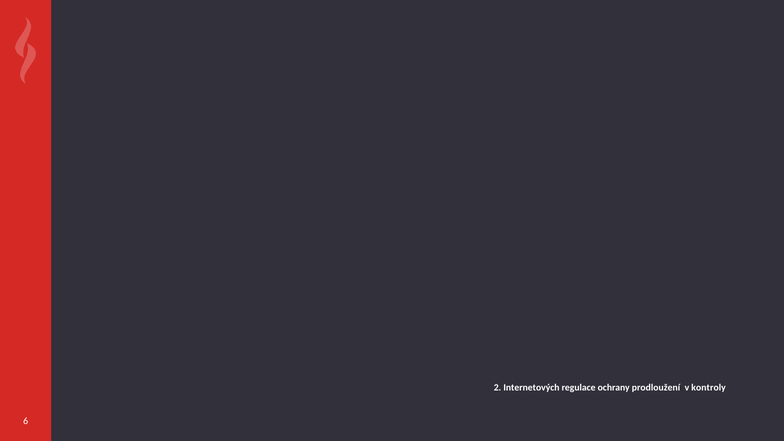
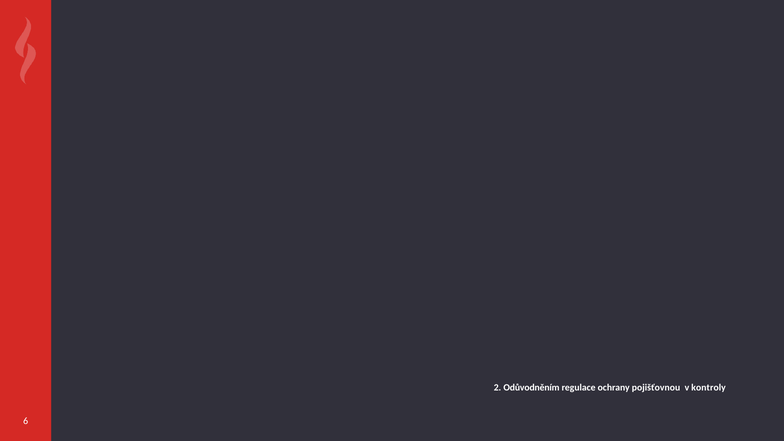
Internetových: Internetových -> Odůvodněním (531, 387)
prodloužení: prodloužení -> pojišťovnou (656, 387)
